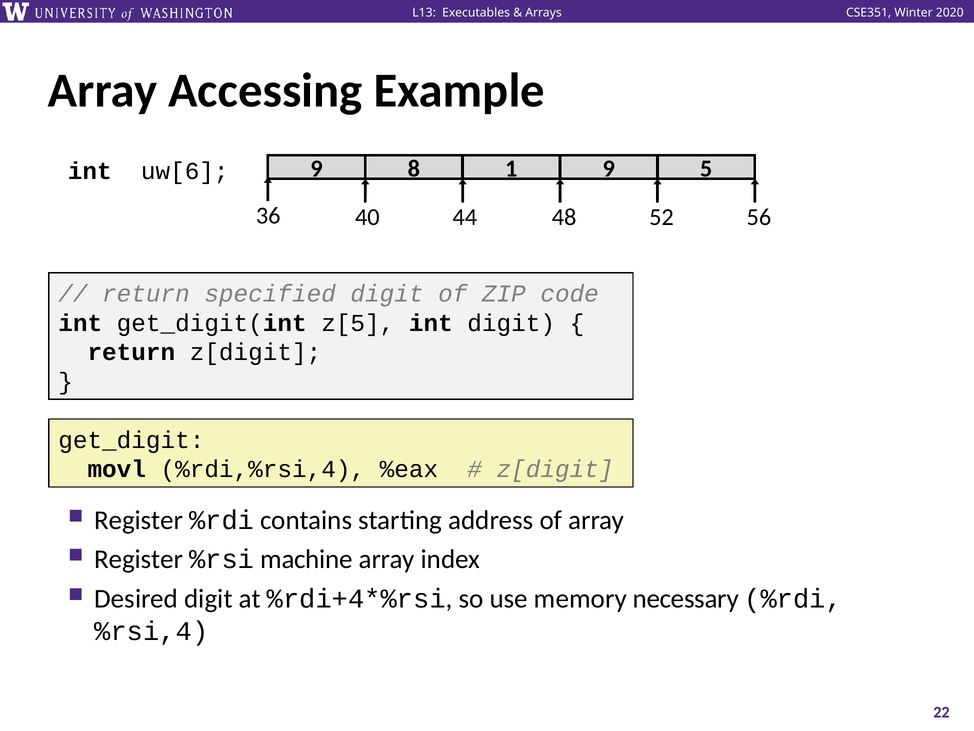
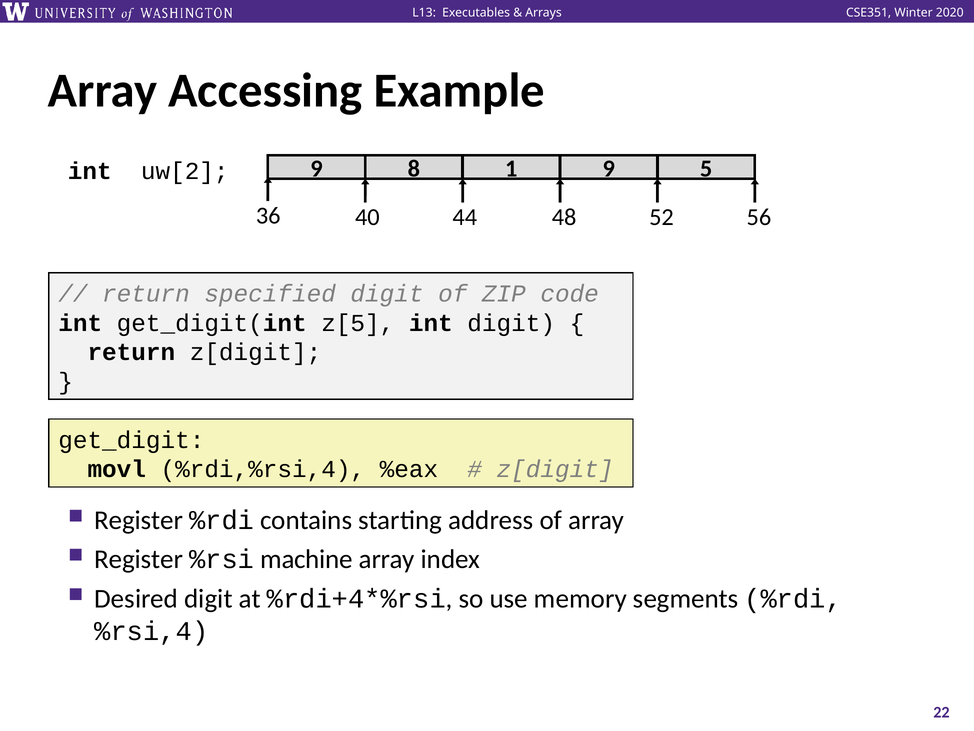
uw[6: uw[6 -> uw[2 (185, 171)
necessary: necessary -> segments (686, 598)
